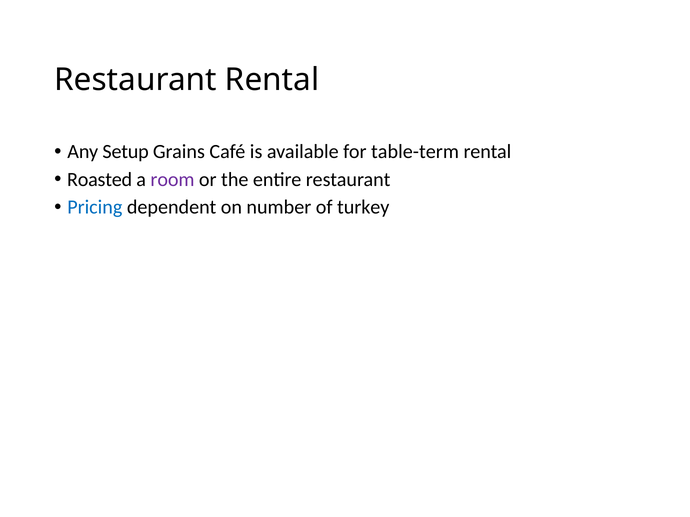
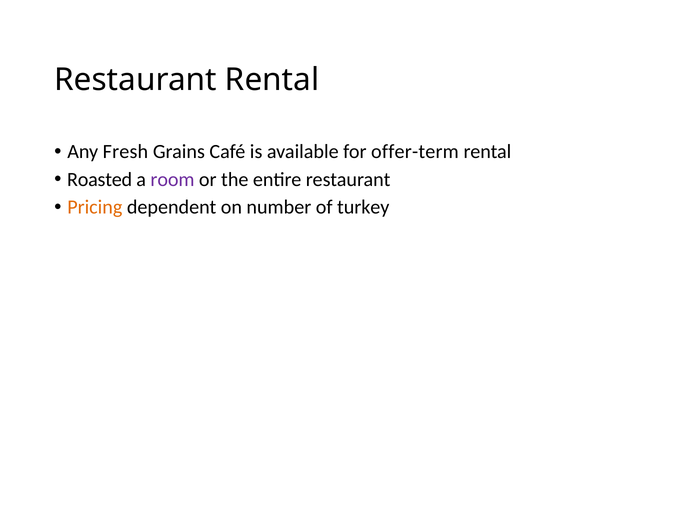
Setup: Setup -> Fresh (125, 152)
table-term: table-term -> offer-term (415, 152)
Pricing colour: blue -> orange (95, 207)
